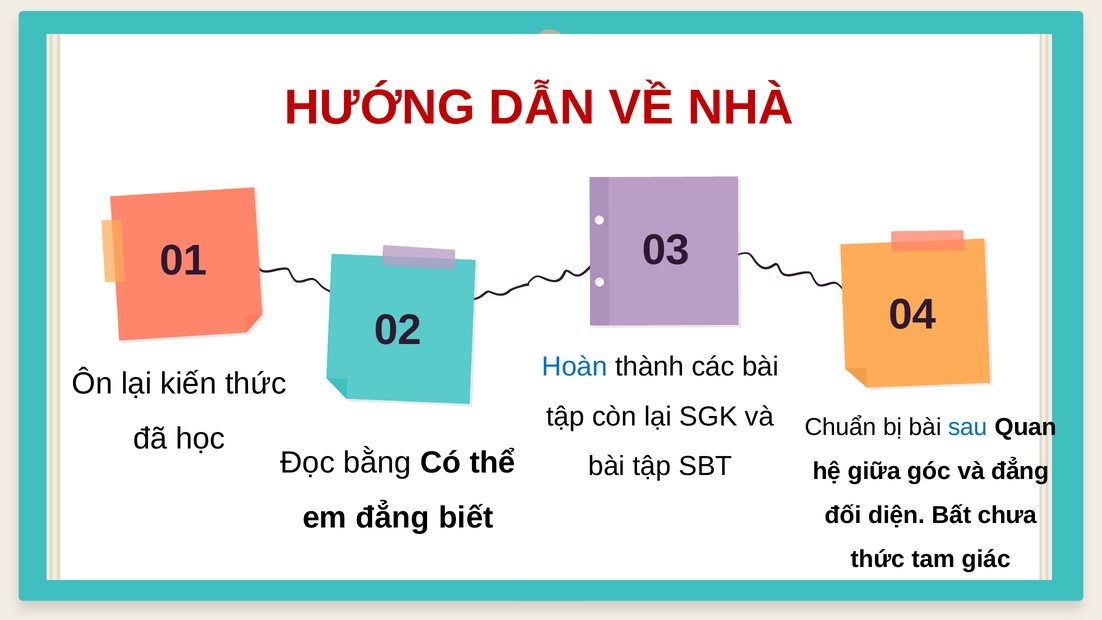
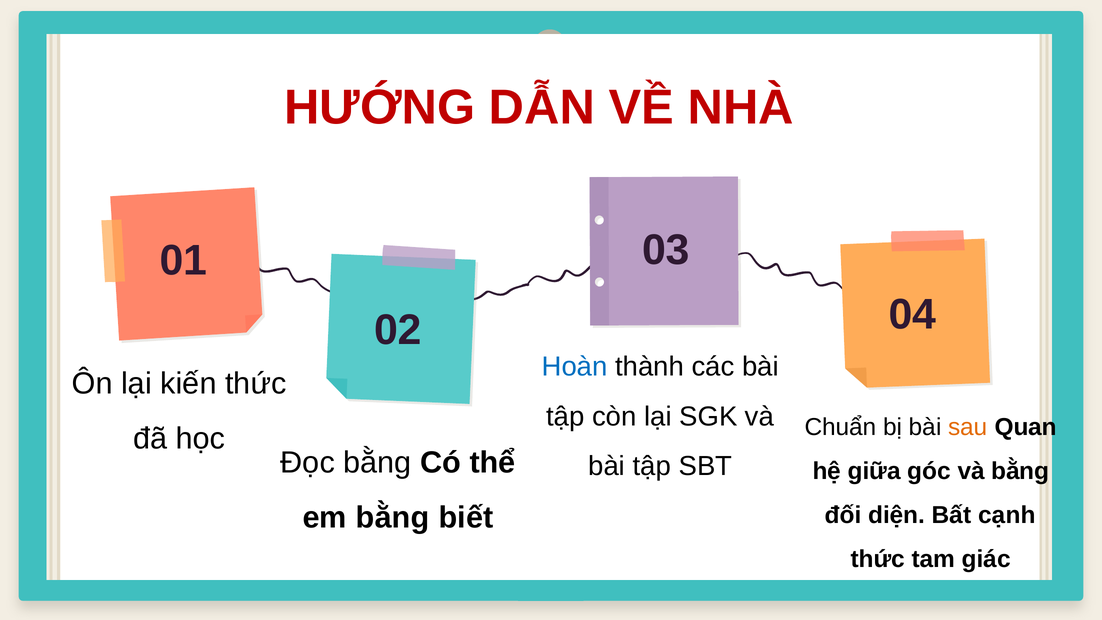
sau colour: blue -> orange (968, 427)
và đẳng: đẳng -> bằng (1020, 471)
em đẳng: đẳng -> bằng (393, 518)
chưa: chưa -> cạnh (1007, 515)
